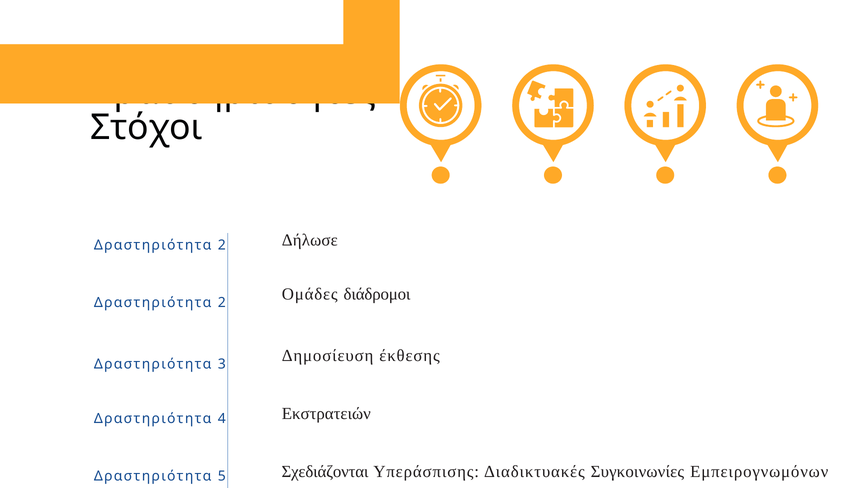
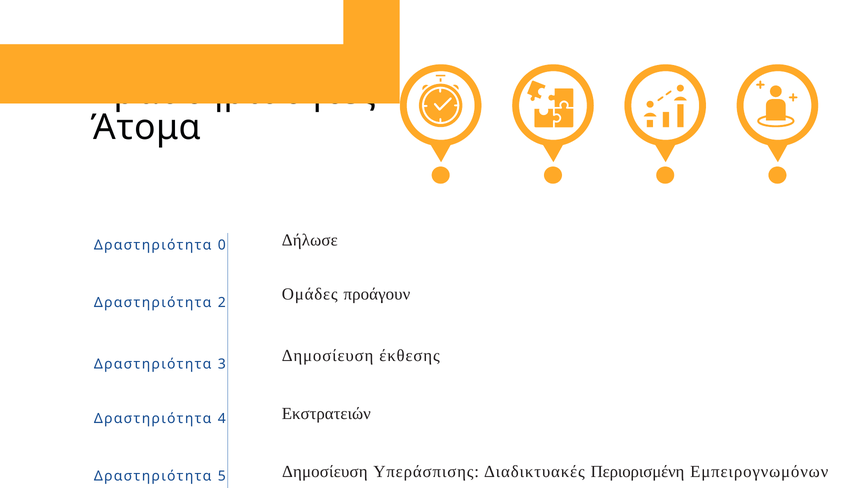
Στόχοι: Στόχοι -> Άτομα (146, 127)
2: 2 -> 0 (222, 245)
διάδρομοι: διάδρομοι -> προάγουν (377, 294)
Σχεδιάζονται: Σχεδιάζονται -> Δημοσίευση (325, 471)
Συγκοινωνίες: Συγκοινωνίες -> Περιορισμένη (638, 471)
